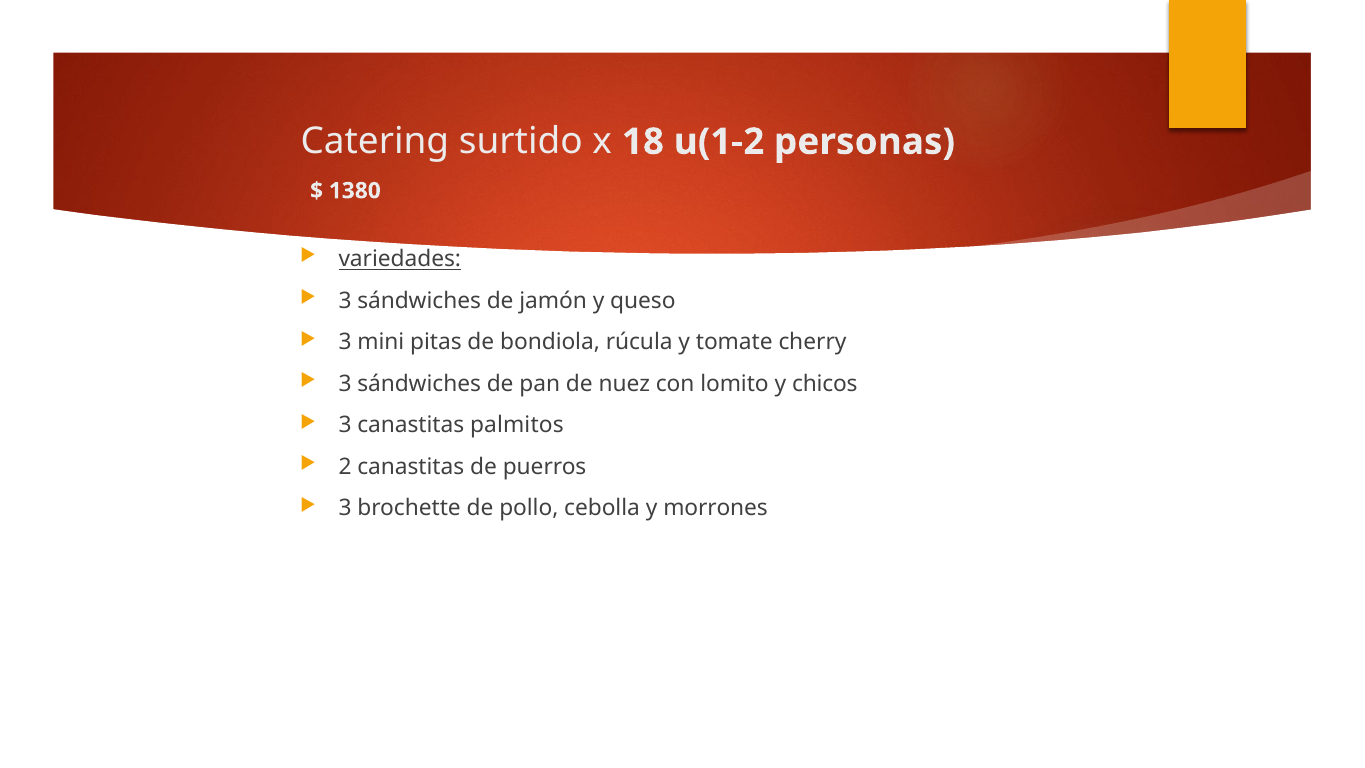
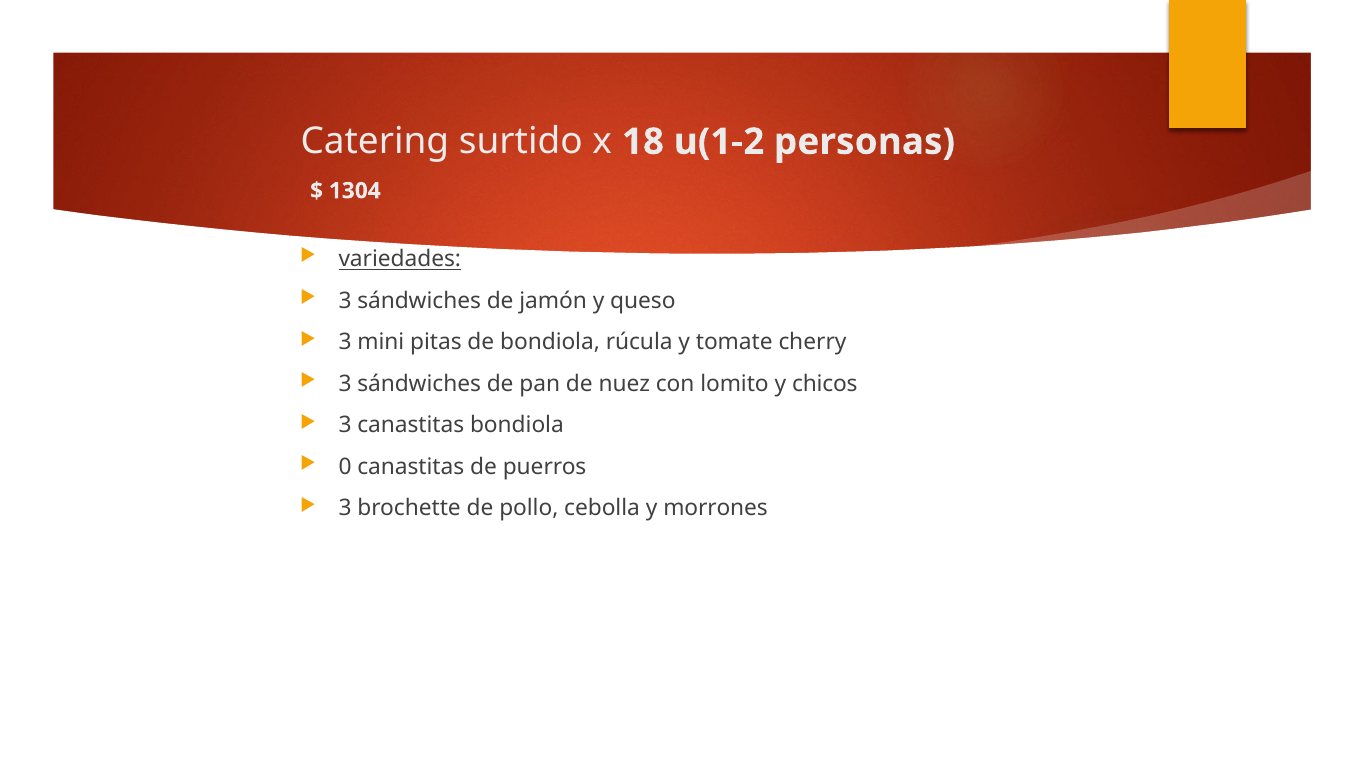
1380: 1380 -> 1304 (355, 191)
canastitas palmitos: palmitos -> bondiola (517, 425)
2: 2 -> 0 (345, 467)
